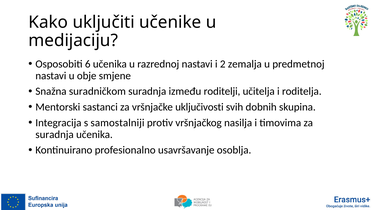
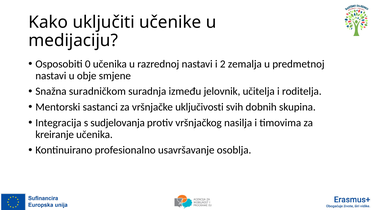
6: 6 -> 0 (88, 64)
roditelji: roditelji -> jelovnik (222, 91)
samostalniji: samostalniji -> sudjelovanja (118, 123)
suradnja: suradnja -> kreiranje (55, 134)
